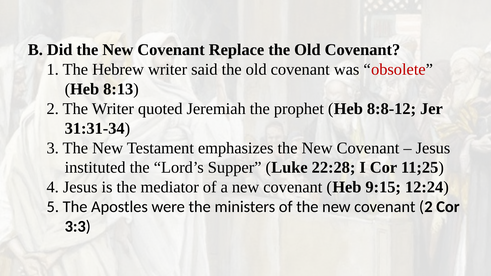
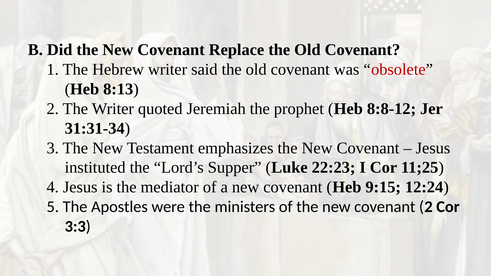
22:28: 22:28 -> 22:23 (334, 168)
